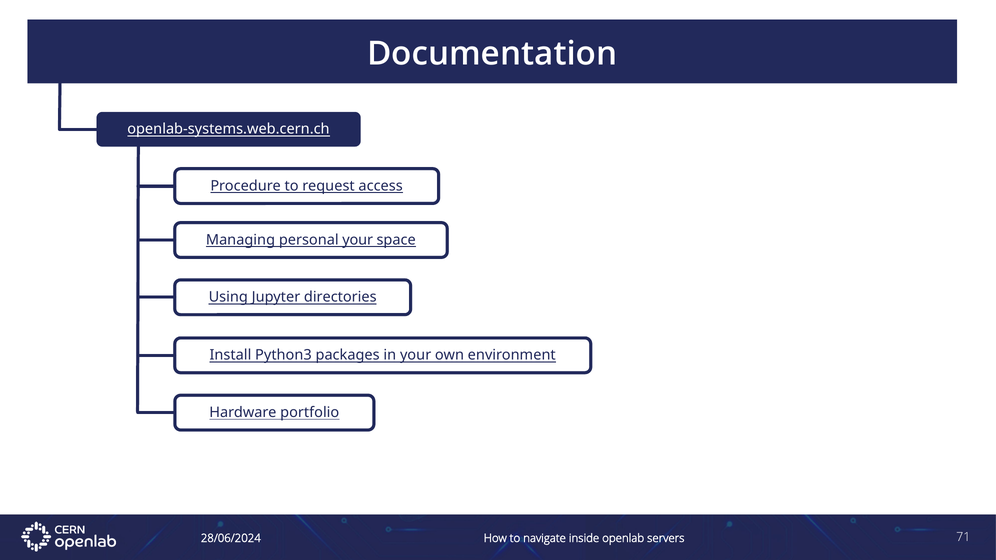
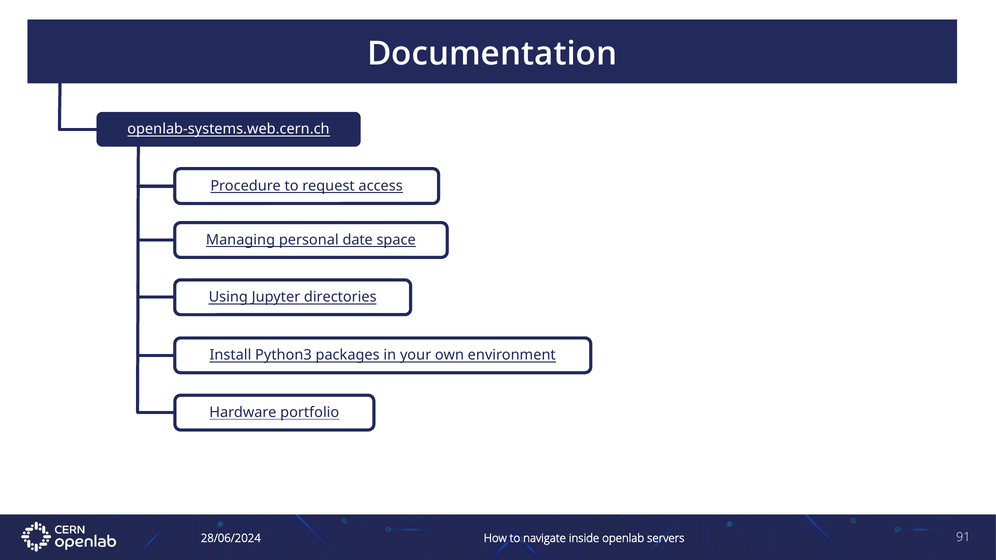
personal your: your -> date (358, 240)
71: 71 -> 91 (963, 537)
